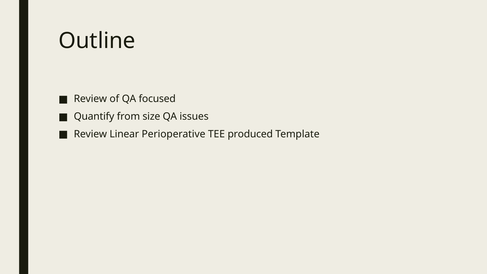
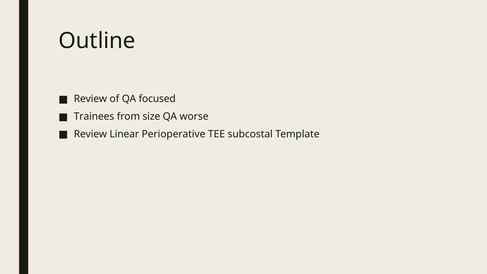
Quantify: Quantify -> Trainees (94, 116)
issues: issues -> worse (194, 116)
produced: produced -> subcostal (250, 134)
